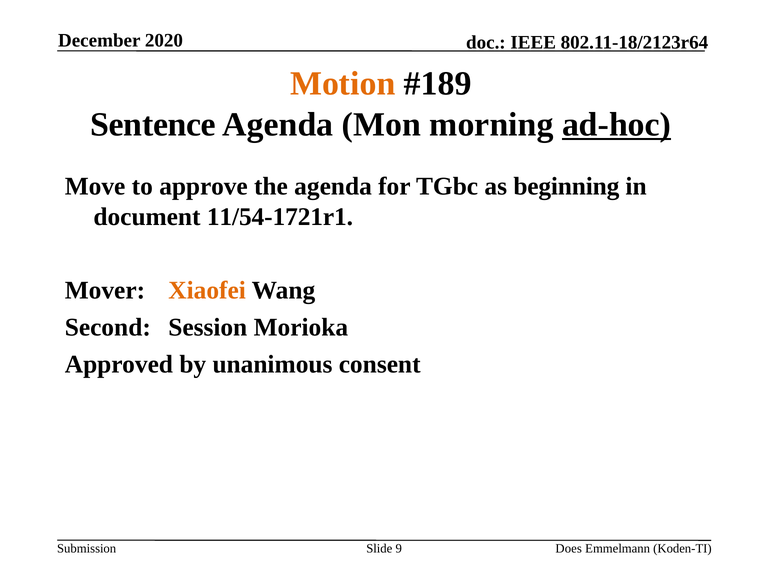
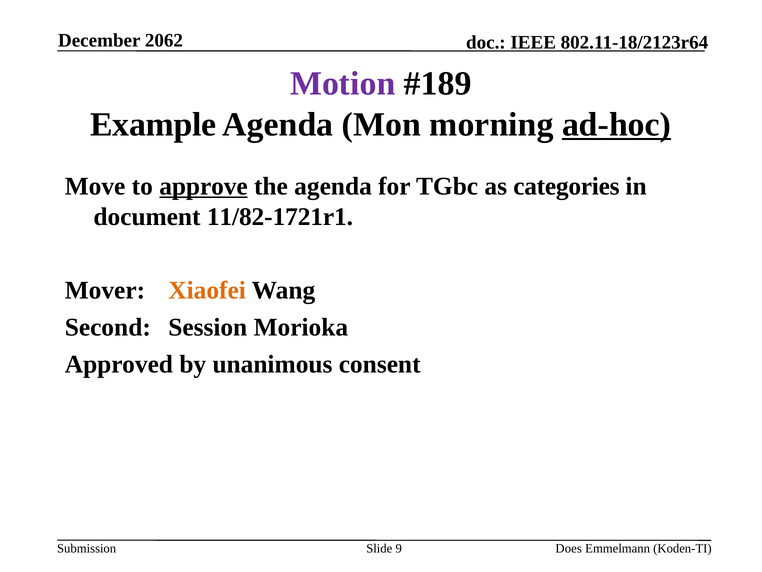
2020: 2020 -> 2062 (164, 40)
Motion colour: orange -> purple (343, 84)
Sentence: Sentence -> Example (153, 124)
approve underline: none -> present (204, 186)
beginning: beginning -> categories (566, 186)
11/54-1721r1: 11/54-1721r1 -> 11/82-1721r1 (280, 216)
